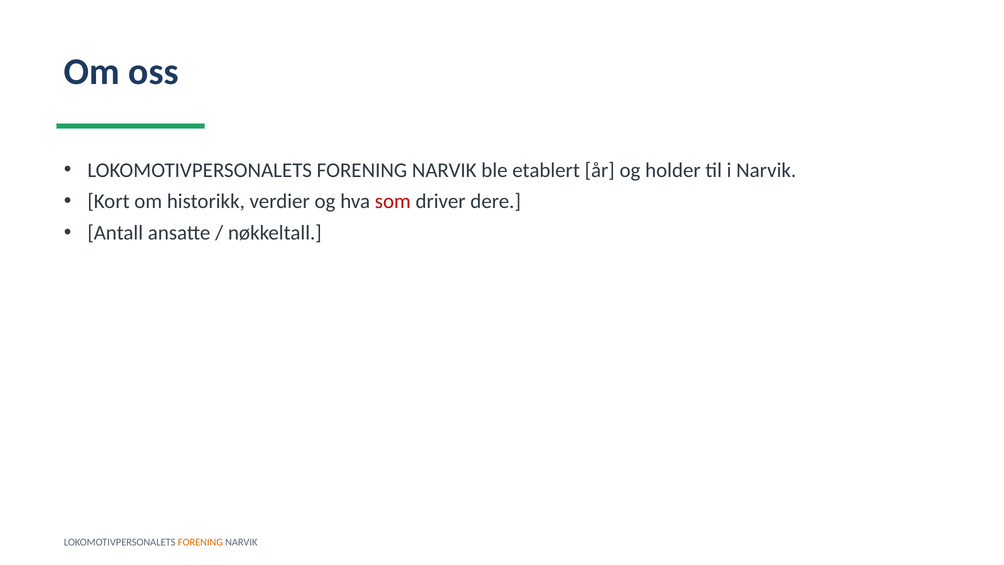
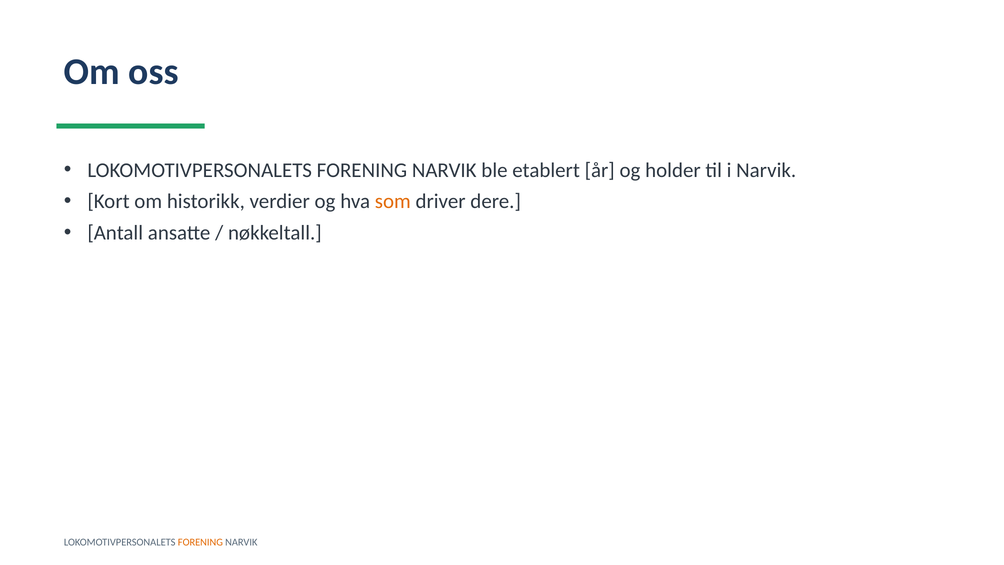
som colour: red -> orange (393, 201)
